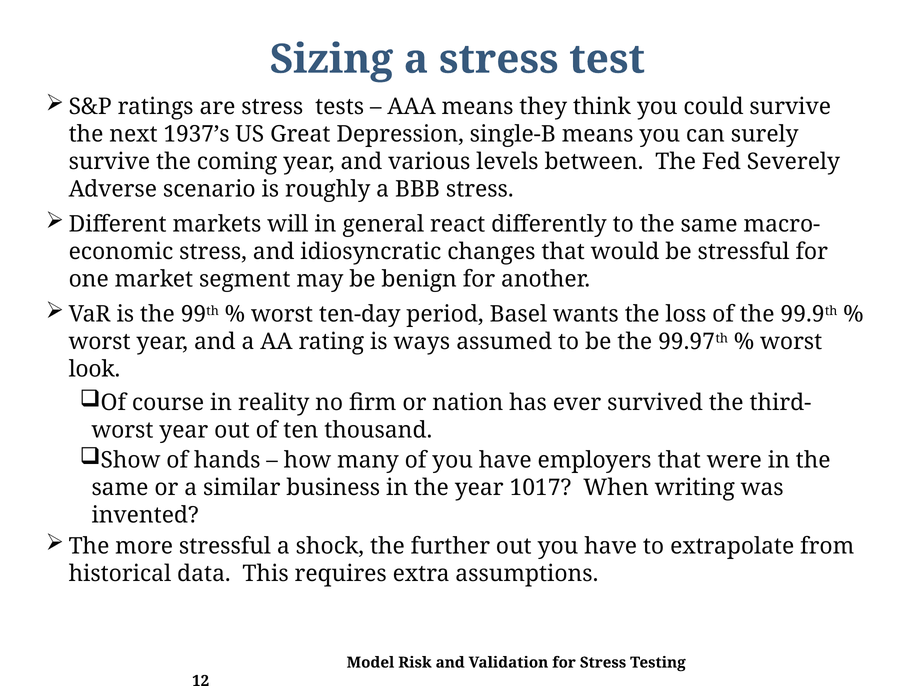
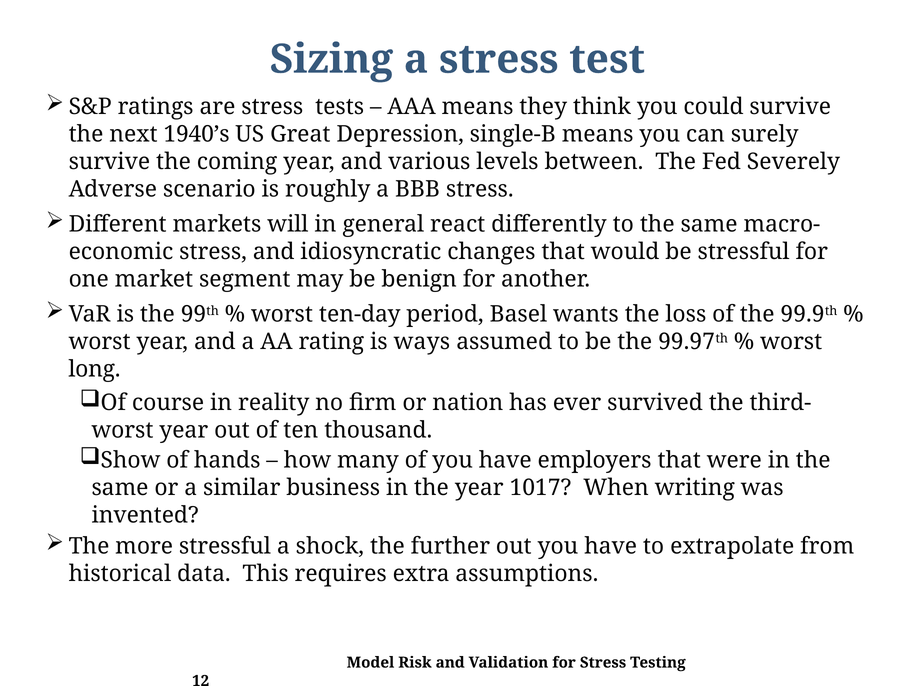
1937’s: 1937’s -> 1940’s (197, 134)
look: look -> long (94, 369)
